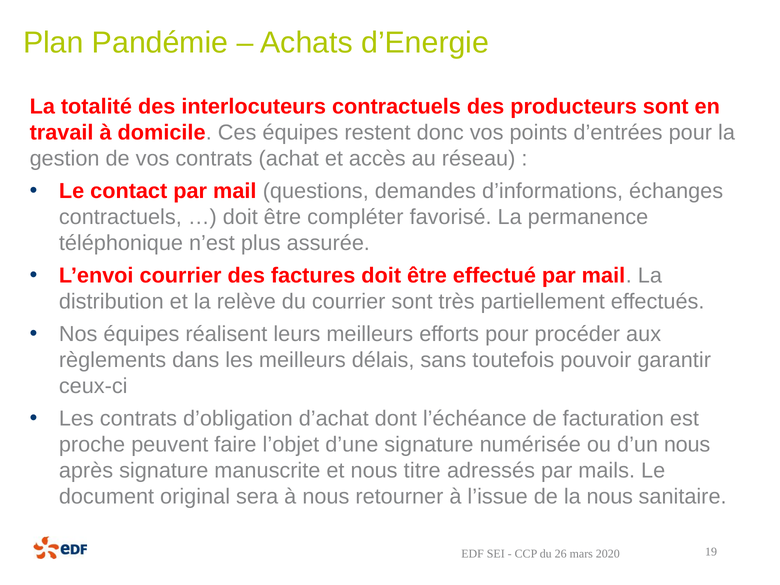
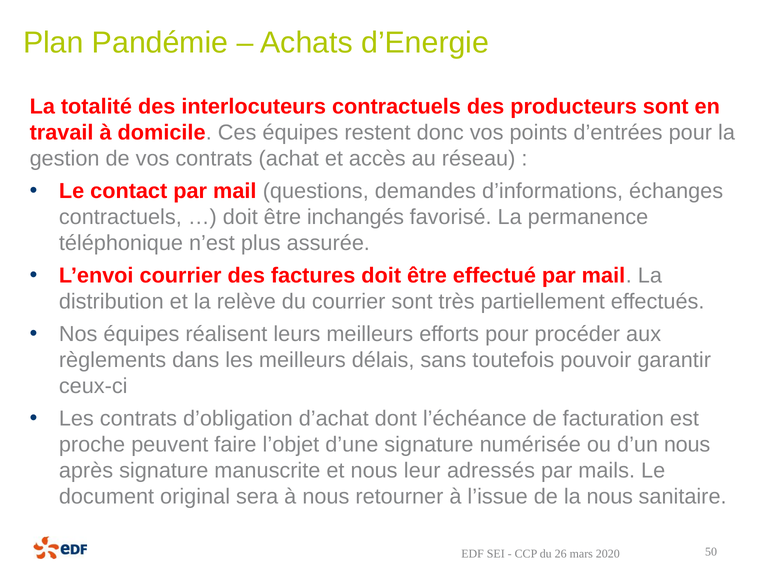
compléter: compléter -> inchangés (356, 217)
titre: titre -> leur (422, 471)
19: 19 -> 50 (711, 552)
